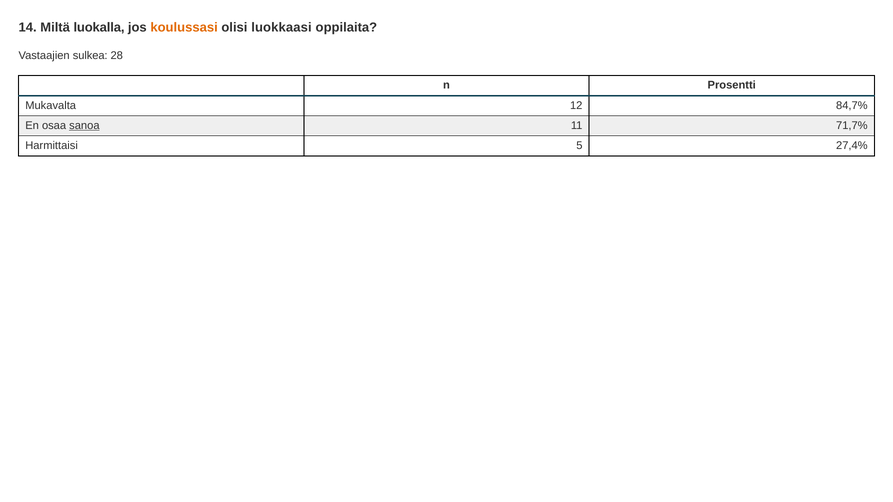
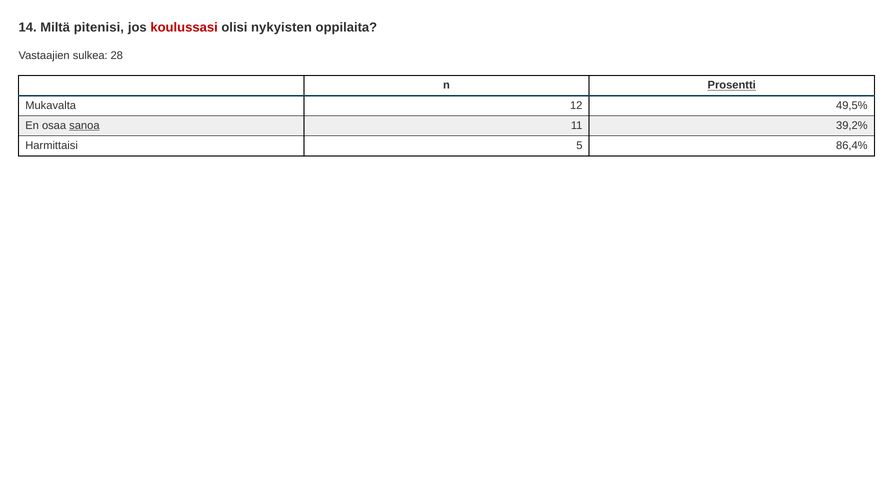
luokalla: luokalla -> pitenisi (99, 27)
koulussasi colour: orange -> red (184, 27)
luokkaasi: luokkaasi -> nykyisten (281, 27)
Prosentti underline: none -> present (732, 85)
84,7%: 84,7% -> 49,5% (852, 105)
71,7%: 71,7% -> 39,2% (852, 126)
27,4%: 27,4% -> 86,4% (852, 146)
